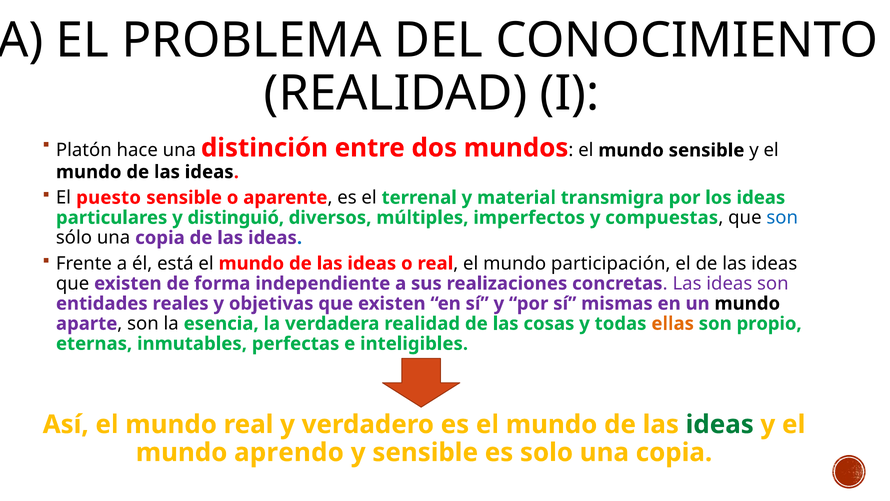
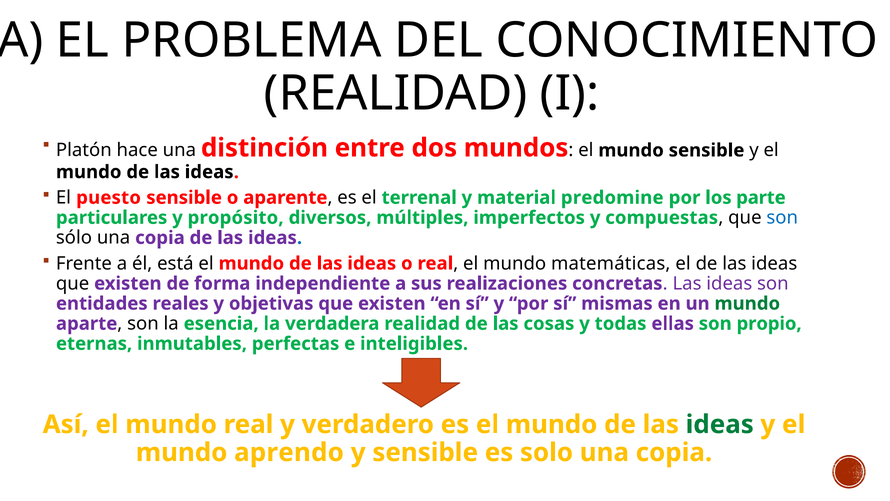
transmigra: transmigra -> predomine (612, 198)
los ideas: ideas -> parte (761, 198)
distinguió: distinguió -> propósito (236, 218)
participación: participación -> matemáticas (611, 263)
mundo colour: black -> green (747, 303)
ellas colour: orange -> purple (673, 323)
